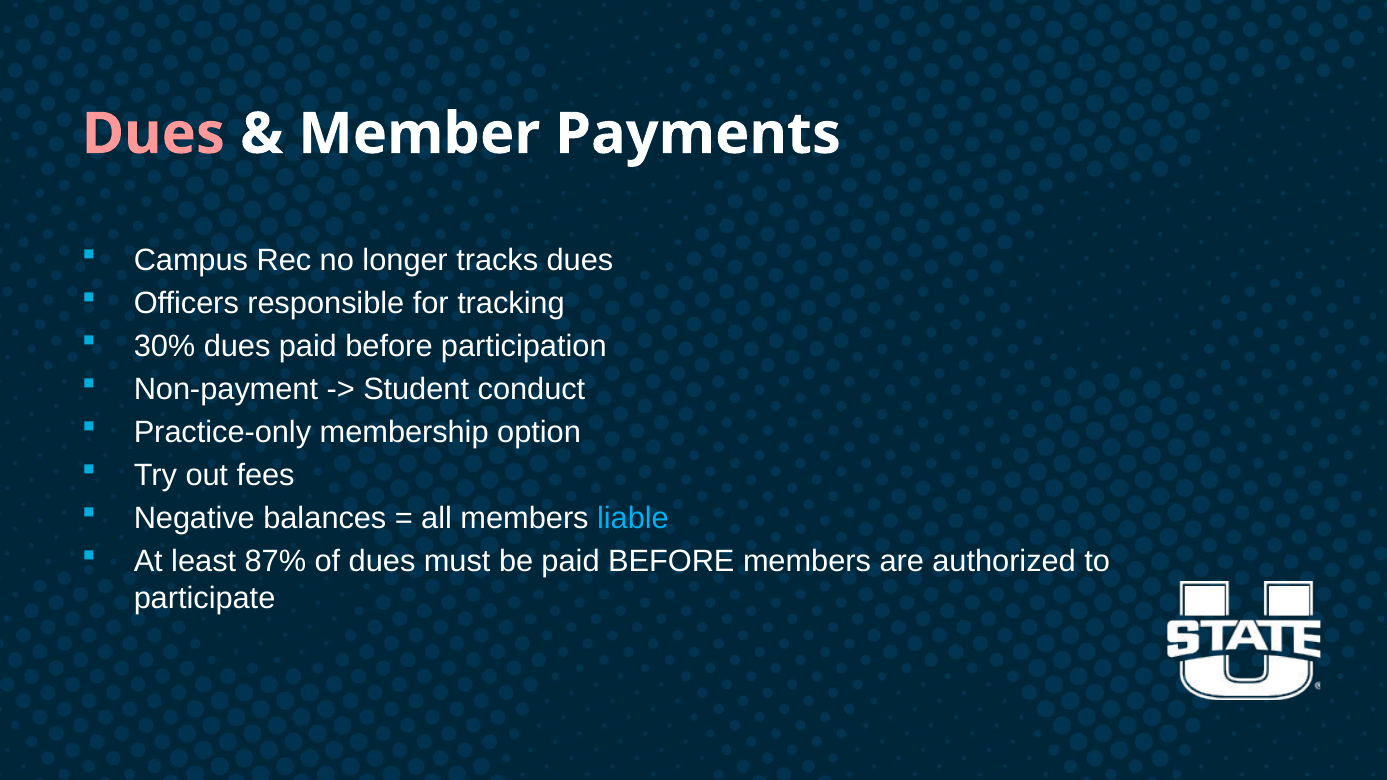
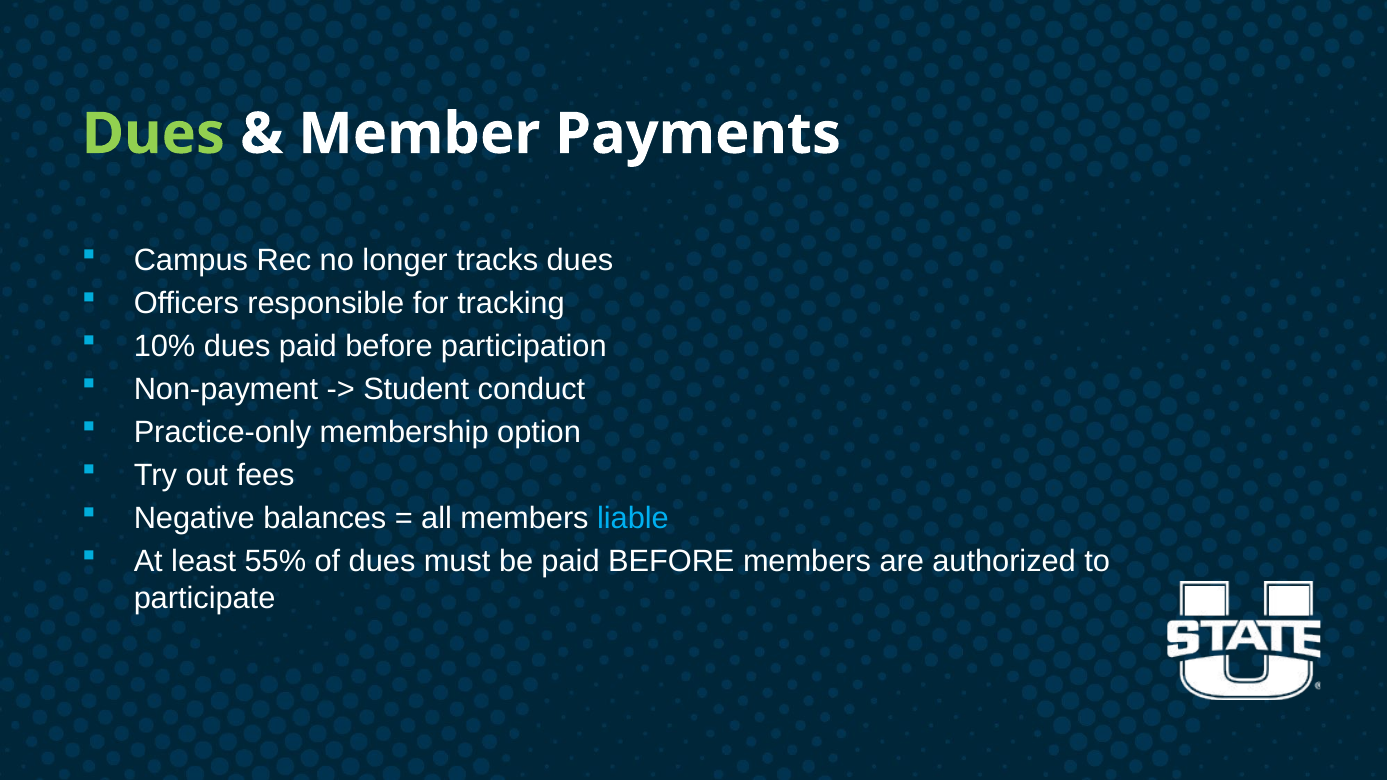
Dues colour: pink -> light green (153, 134)
30%: 30% -> 10% (165, 346)
87%: 87% -> 55% (275, 562)
